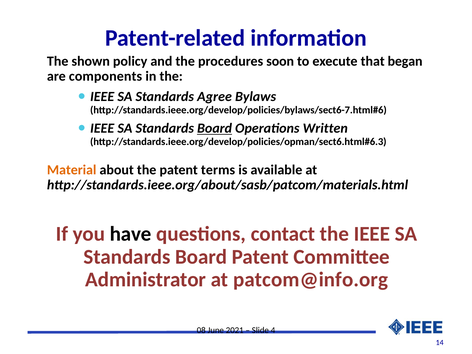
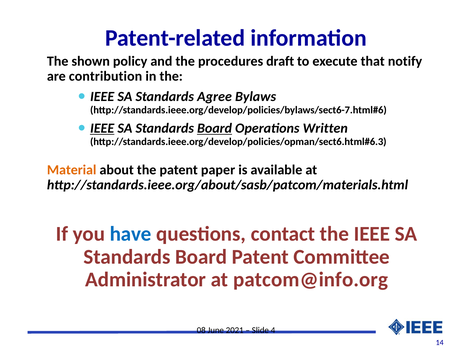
soon: soon -> draft (280, 61)
began: began -> notify (405, 61)
components: components -> contribution (106, 76)
IEEE underline: none -> present (102, 128)
terms: terms -> paper (218, 170)
have colour: black -> blue (131, 234)
